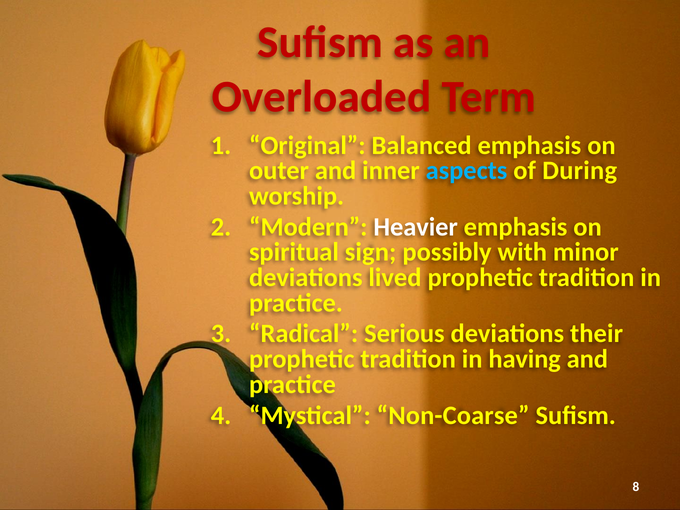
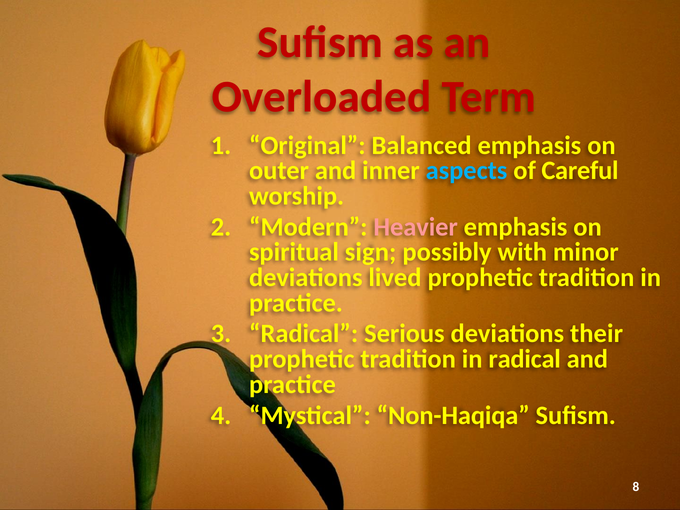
During: During -> Careful (580, 171)
Heavier colour: white -> pink (416, 227)
in having: having -> radical (525, 359)
Non-Coarse: Non-Coarse -> Non-Haqiqa (453, 415)
